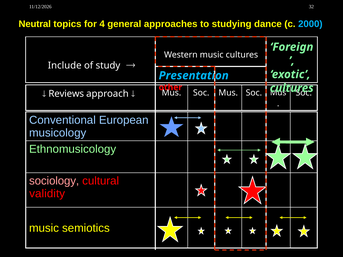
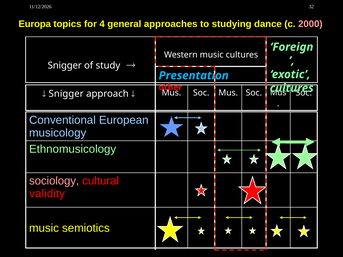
Neutral: Neutral -> Europa (35, 24)
2000 colour: light blue -> pink (310, 24)
Include: Include -> Snigger (65, 66)
Reviews: Reviews -> Snigger (66, 94)
